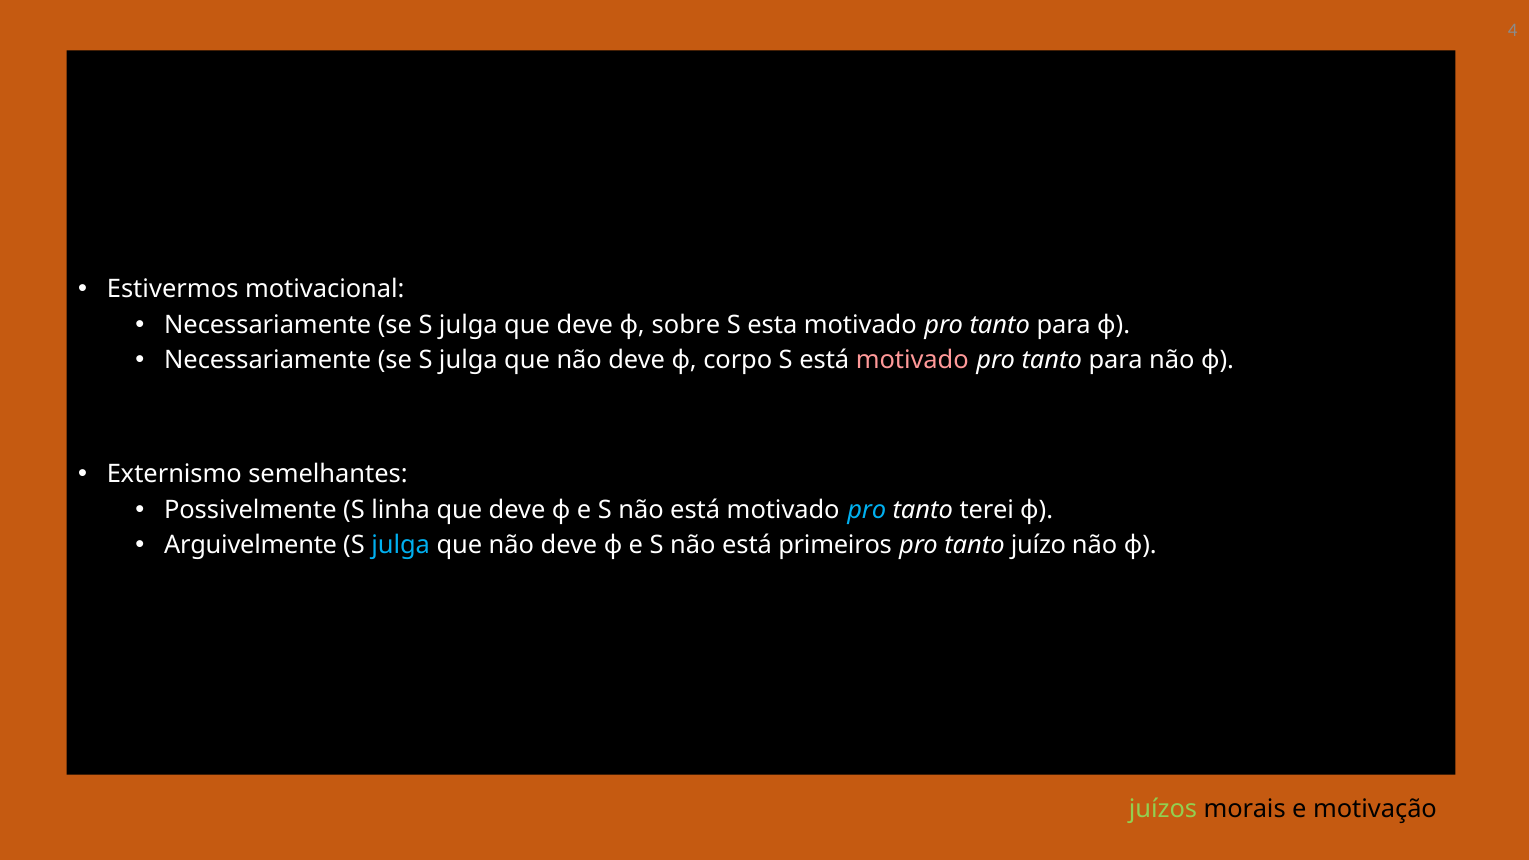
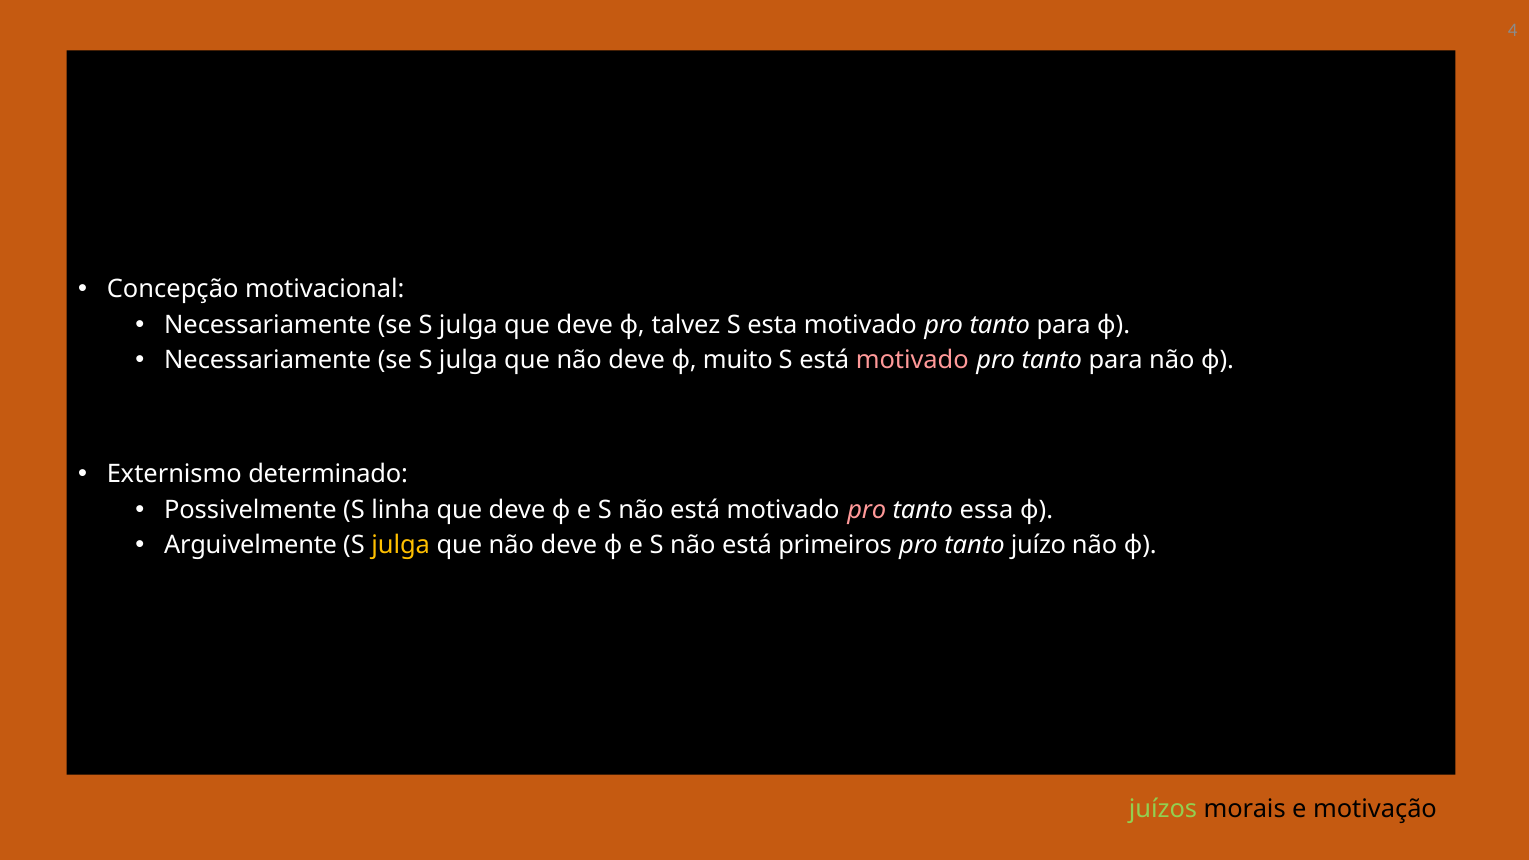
Estivermos: Estivermos -> Concepção (173, 290)
sobre: sobre -> talvez (686, 325)
corpo: corpo -> muito (738, 360)
semelhantes: semelhantes -> determinado (328, 475)
pro colour: light blue -> pink (867, 510)
terei: terei -> essa (986, 510)
julga colour: light blue -> yellow (401, 545)
